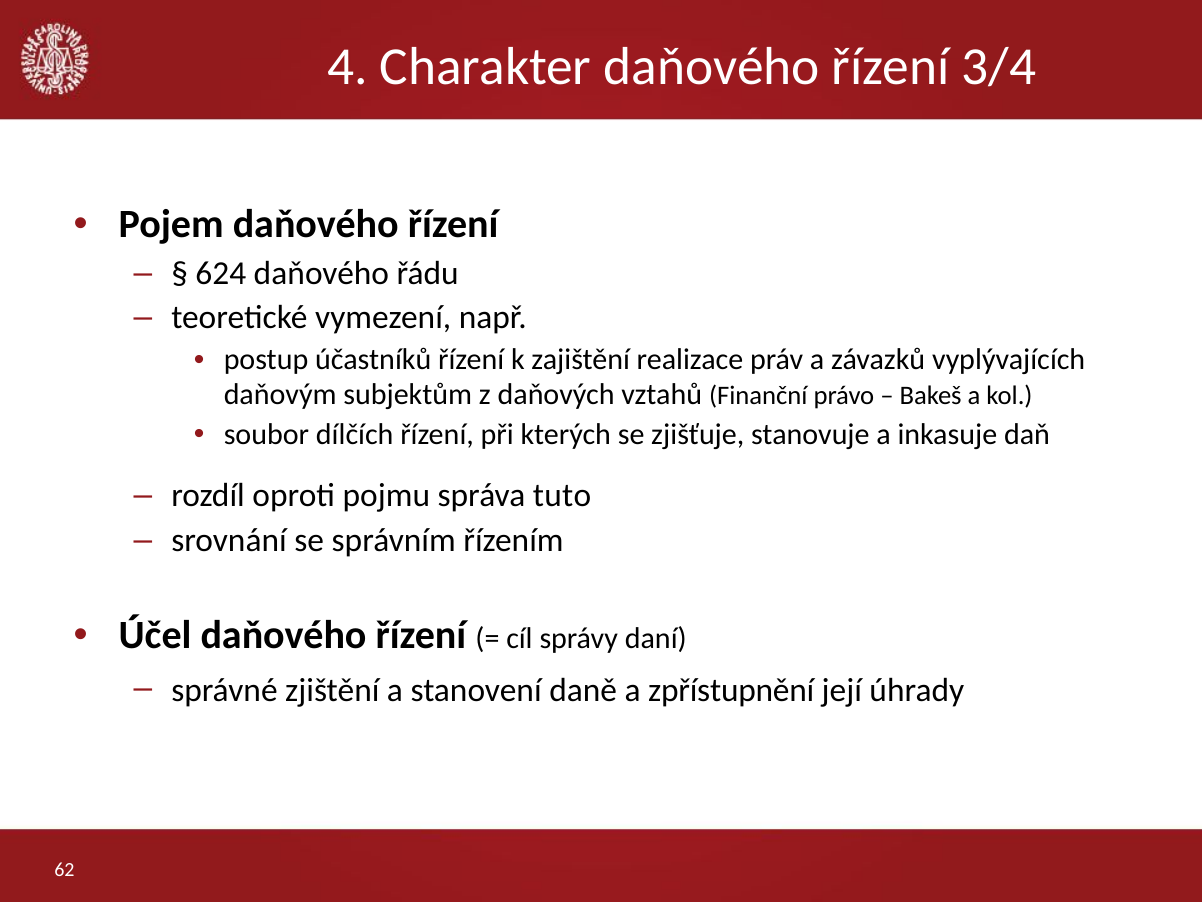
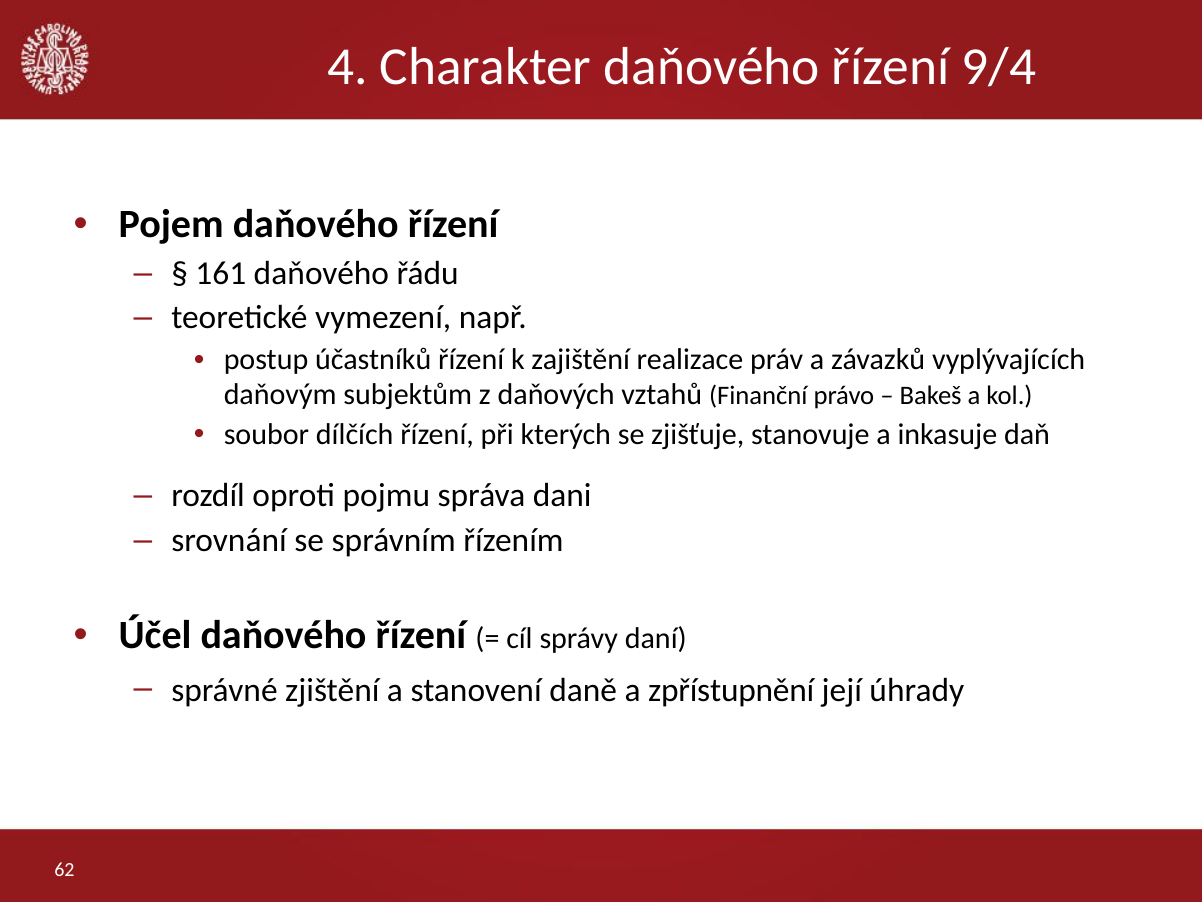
3/4: 3/4 -> 9/4 (999, 67)
624: 624 -> 161 (221, 273)
tuto: tuto -> dani (562, 495)
